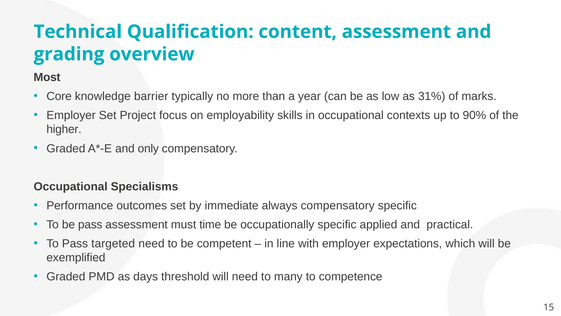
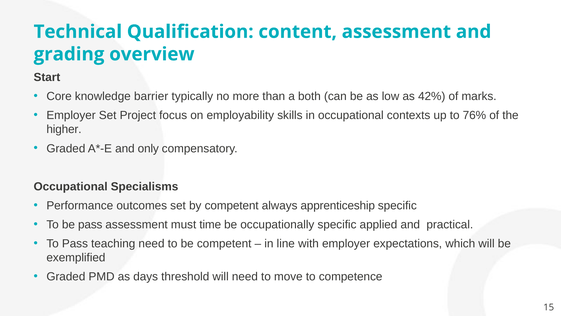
Most: Most -> Start (47, 77)
year: year -> both (309, 96)
31%: 31% -> 42% (432, 96)
90%: 90% -> 76% (474, 115)
by immediate: immediate -> competent (232, 205)
always compensatory: compensatory -> apprenticeship (338, 205)
targeted: targeted -> teaching (113, 243)
many: many -> move (288, 276)
